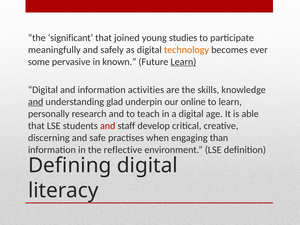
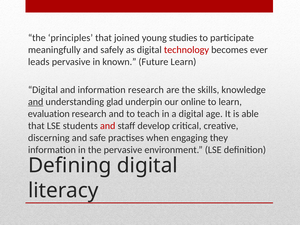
significant: significant -> principles (70, 38)
technology colour: orange -> red (186, 50)
some: some -> leads (39, 62)
Learn underline: present -> none (183, 62)
information activities: activities -> research (146, 90)
personally: personally -> evaluation (49, 114)
than: than -> they (219, 138)
the reflective: reflective -> pervasive (123, 150)
